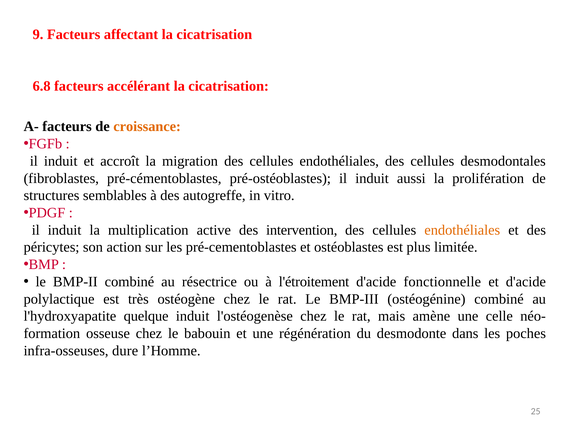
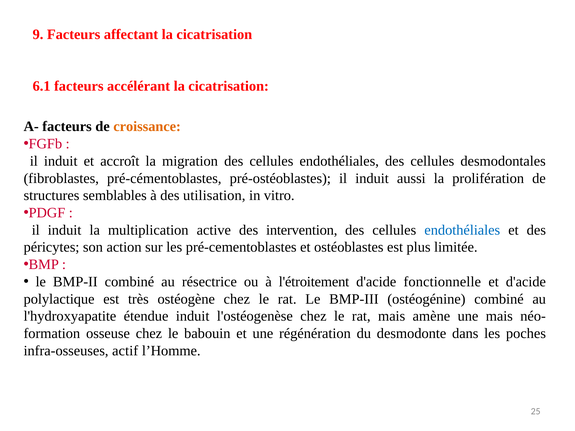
6.8: 6.8 -> 6.1 (42, 86)
autogreffe: autogreffe -> utilisation (214, 196)
endothéliales colour: orange -> blue (462, 230)
quelque: quelque -> étendue (146, 316)
une celle: celle -> mais (499, 316)
dure: dure -> actif (125, 351)
